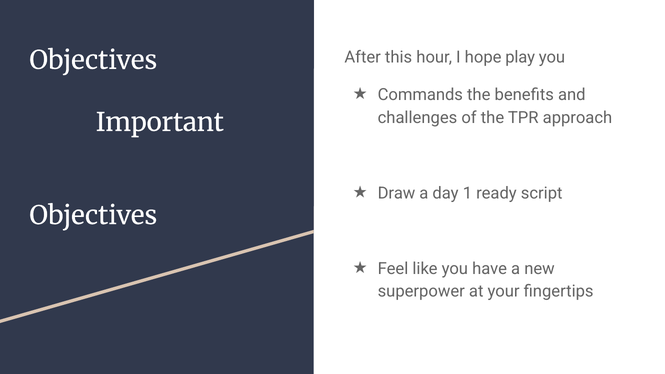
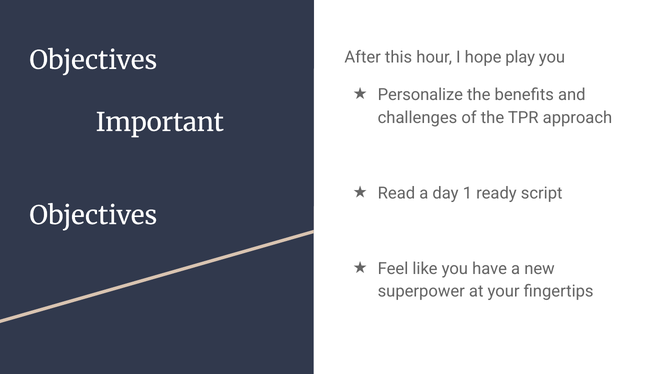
Commands: Commands -> Personalize (420, 95)
Draw: Draw -> Read (396, 193)
